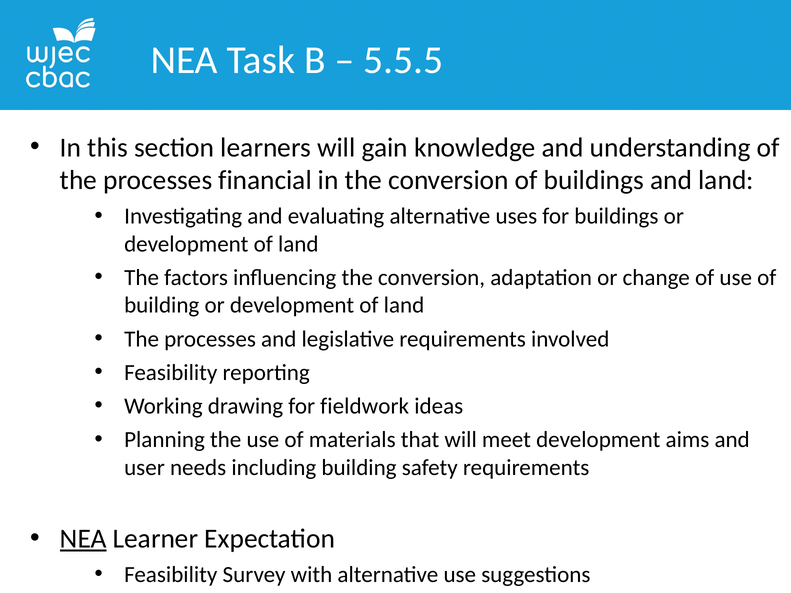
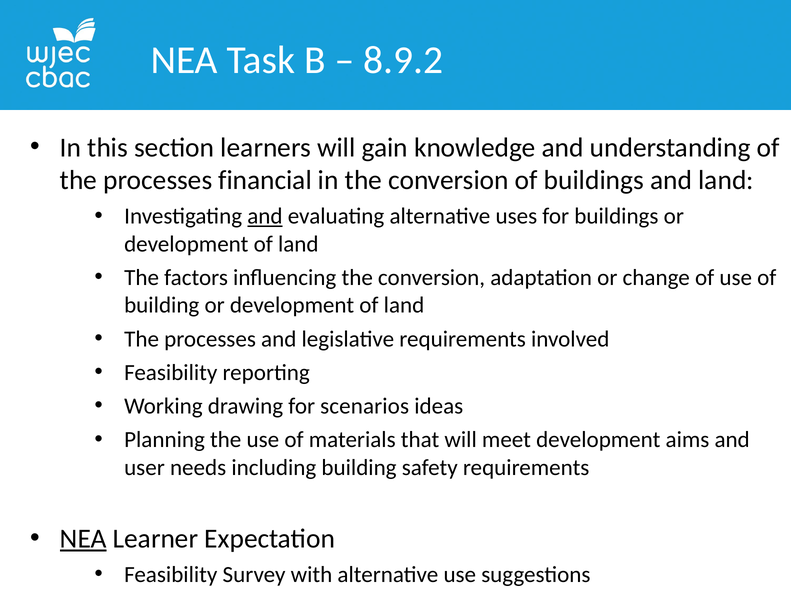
5.5.5: 5.5.5 -> 8.9.2 (403, 60)
and underline: none -> present (265, 216)
fieldwork: fieldwork -> scenarios (365, 406)
